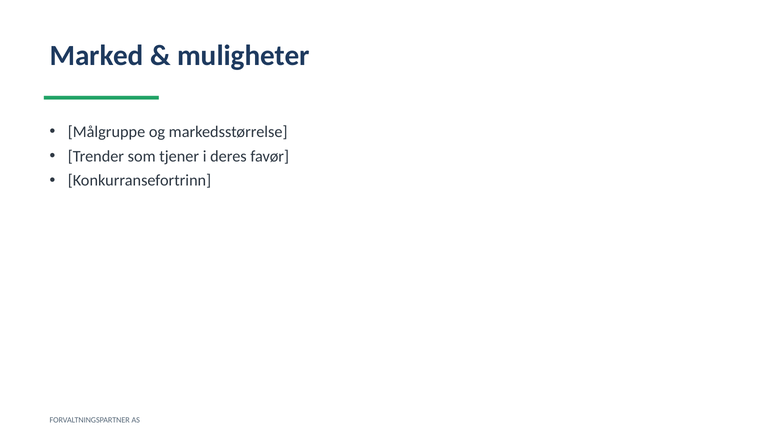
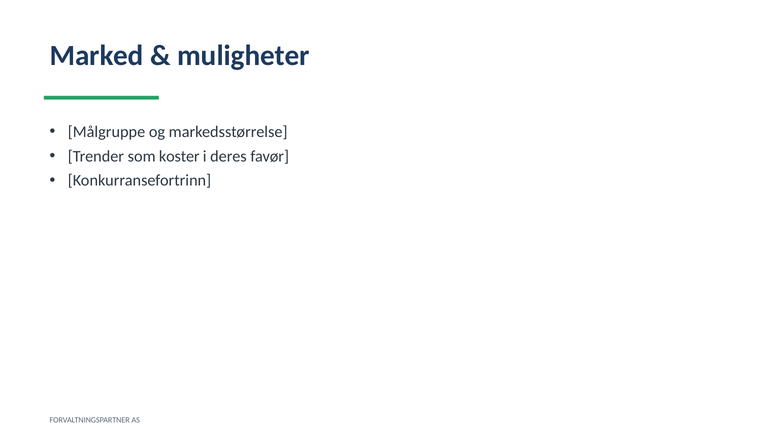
tjener: tjener -> koster (179, 156)
